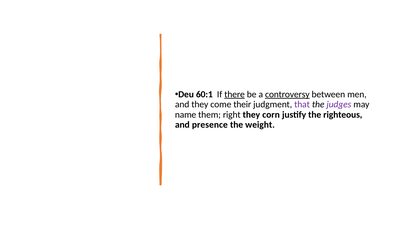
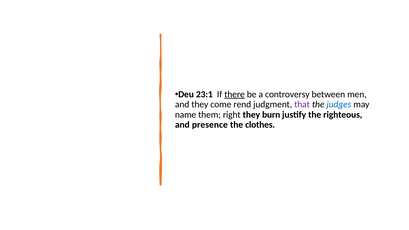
60:1: 60:1 -> 23:1 (204, 94)
controversy underline: present -> none (287, 94)
their: their -> rend (242, 105)
judges colour: purple -> blue (339, 105)
corn: corn -> burn (271, 115)
weight: weight -> clothes (260, 125)
